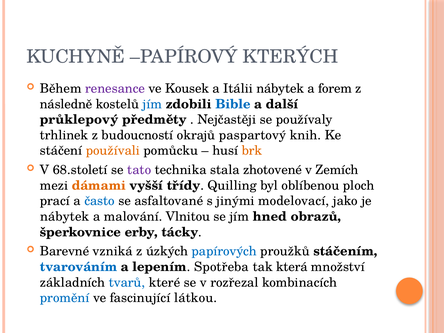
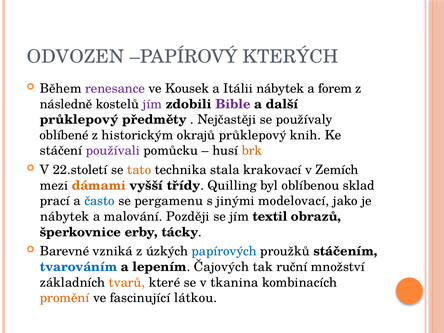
KUCHYNĚ: KUCHYNĚ -> ODVOZEN (75, 57)
jím colour: blue -> purple (152, 104)
Bible colour: blue -> purple (233, 104)
trhlinek: trhlinek -> oblíbené (64, 135)
budoucností: budoucností -> historickým (137, 135)
okrajů paspartový: paspartový -> průklepový (253, 135)
používali colour: orange -> purple (113, 151)
68.století: 68.století -> 22.století (80, 170)
tato colour: purple -> orange (139, 170)
zhotovené: zhotovené -> krakovací (272, 170)
ploch: ploch -> sklad (359, 186)
asfaltované: asfaltované -> pergamenu (169, 201)
Vlnitou: Vlnitou -> Později (188, 217)
hned: hned -> textil (270, 217)
Spotřeba: Spotřeba -> Čajových (222, 267)
která: která -> ruční (292, 267)
tvarů colour: blue -> orange (127, 282)
rozřezal: rozřezal -> tkanina (234, 282)
promění colour: blue -> orange (65, 298)
